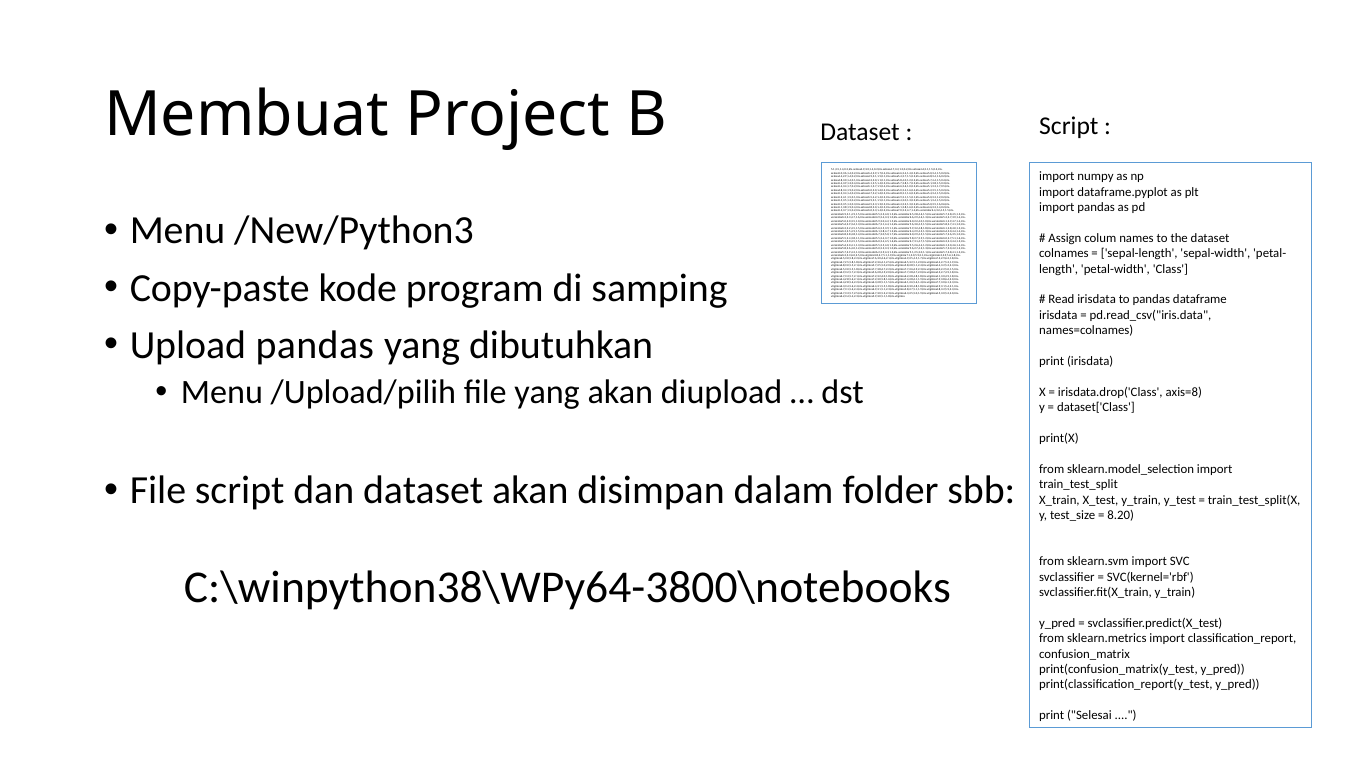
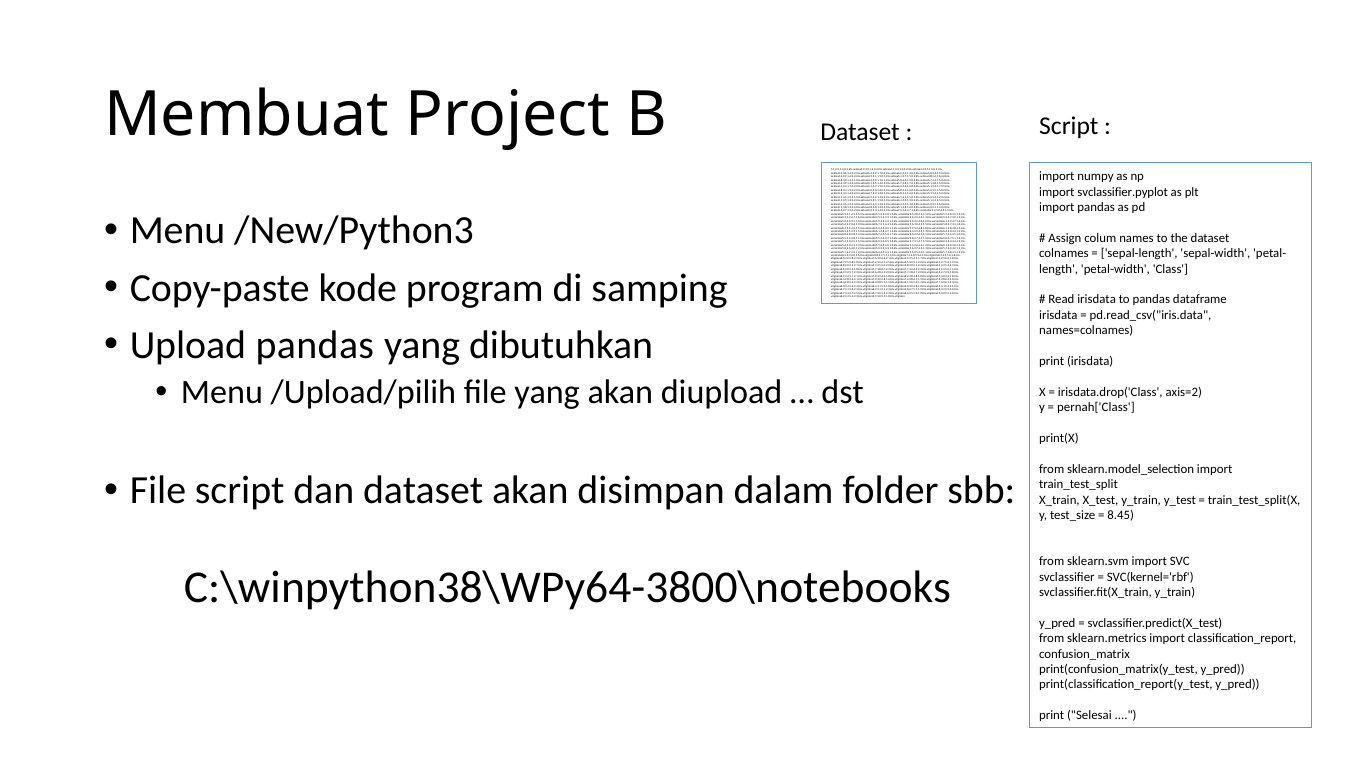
dataframe.pyplot: dataframe.pyplot -> svclassifier.pyplot (1123, 192)
axis=8: axis=8 -> axis=2 (1184, 392)
dataset['Class: dataset['Class -> pernah['Class (1096, 408)
8.20: 8.20 -> 8.45 (1121, 516)
